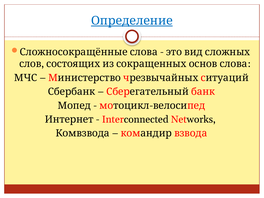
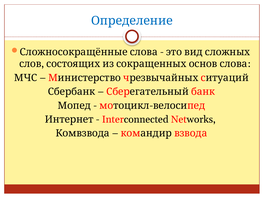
Определение underline: present -> none (132, 21)
